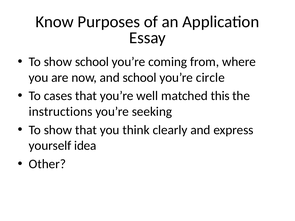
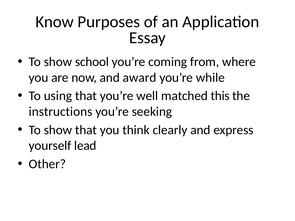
and school: school -> award (140, 78)
circle: circle -> while (210, 78)
cases: cases -> using (58, 96)
idea: idea -> lead (85, 146)
